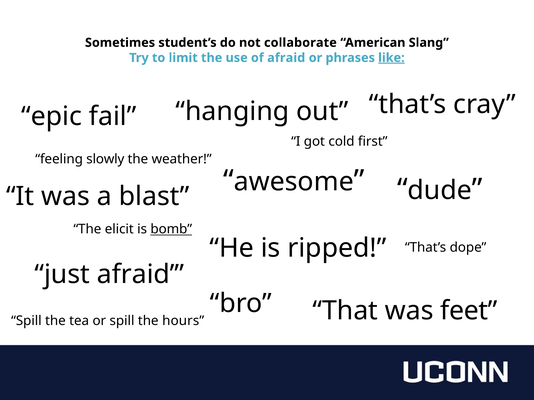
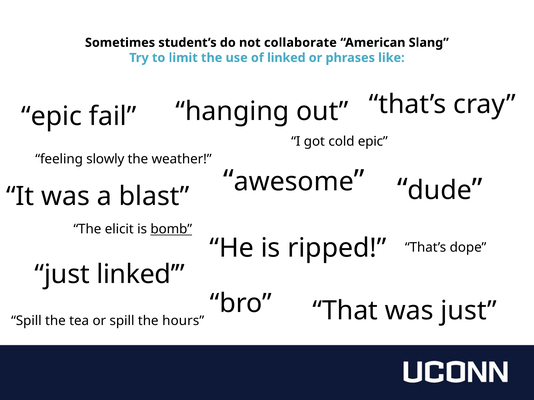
of afraid: afraid -> linked (286, 58)
like underline: present -> none (391, 58)
cold first: first -> epic (373, 142)
just afraid: afraid -> linked (141, 275)
was feet: feet -> just (469, 311)
